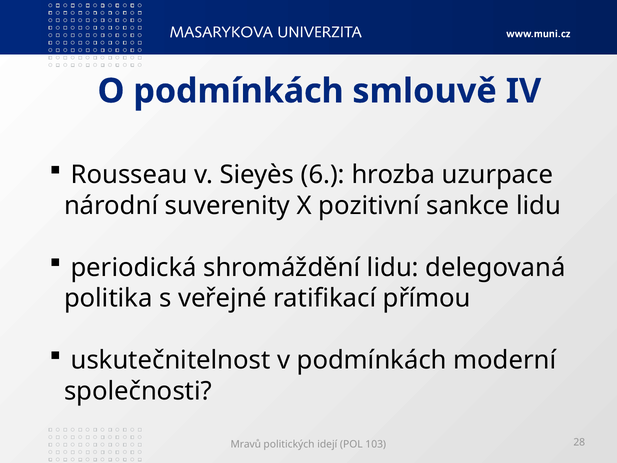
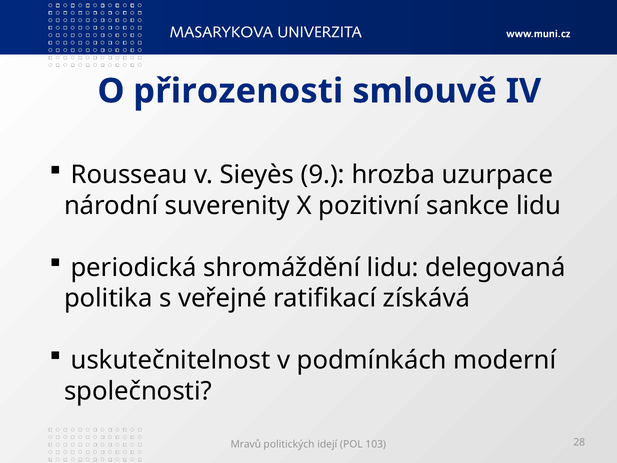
O podmínkách: podmínkách -> přirozenosti (238, 91)
6: 6 -> 9 (323, 175)
přímou: přímou -> získává (427, 298)
